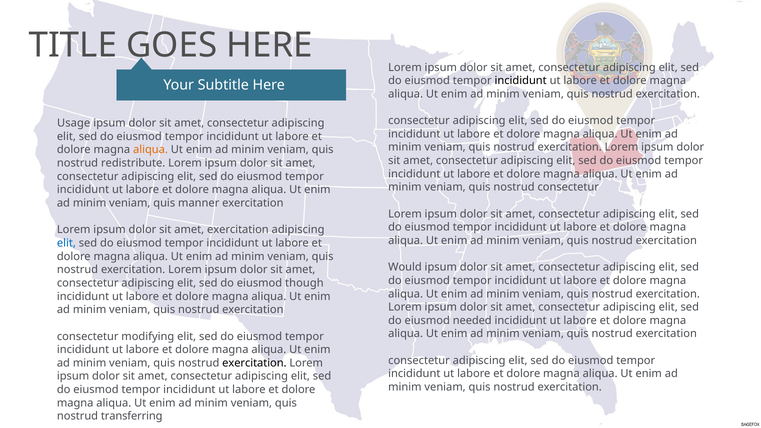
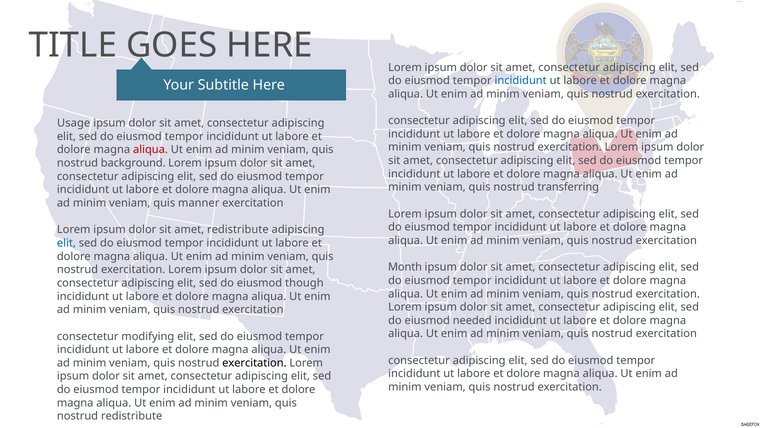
incididunt colour: black -> blue (521, 81)
aliqua colour: orange -> red (150, 150)
redistribute: redistribute -> background (133, 163)
nostrud consectetur: consectetur -> transferring (568, 187)
amet exercitation: exercitation -> redistribute (238, 230)
Would: Would -> Month (405, 267)
nostrud transferring: transferring -> redistribute (132, 416)
